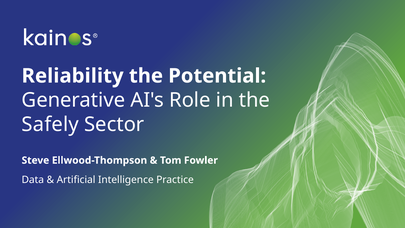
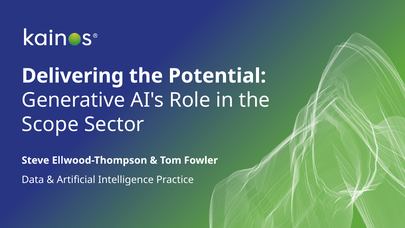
Reliability: Reliability -> Delivering (73, 76)
Safely: Safely -> Scope (50, 124)
